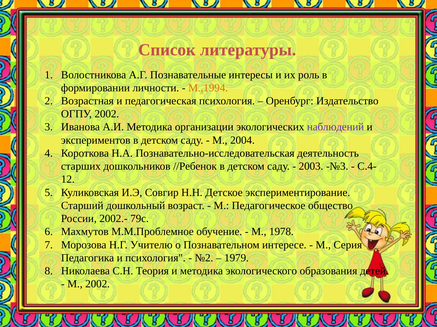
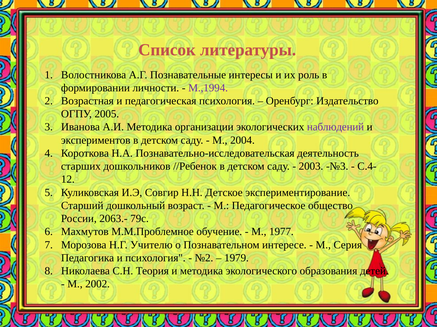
М.,1994 colour: orange -> purple (208, 88)
ОГПУ 2002: 2002 -> 2005 (107, 114)
2002.-: 2002.- -> 2063.- (113, 219)
1978: 1978 -> 1977 (281, 232)
